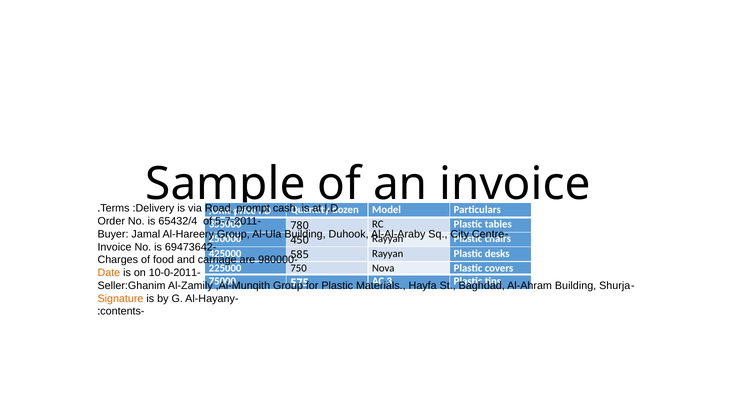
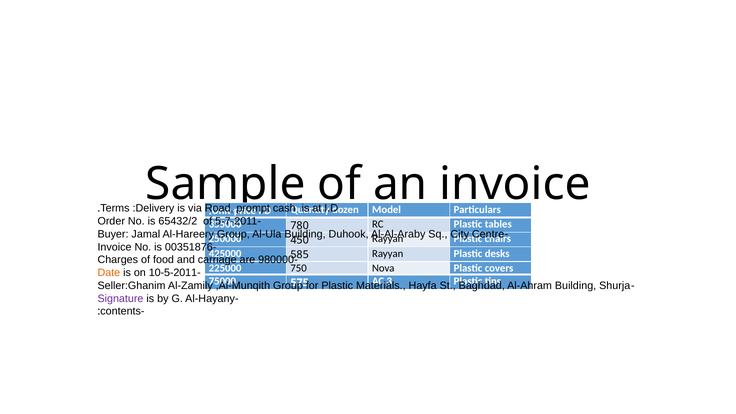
65432/4: 65432/4 -> 65432/2 (178, 221)
69473642: 69473642 -> 00351876 (189, 247)
10-0-2011: 10-0-2011 -> 10-5-2011 (173, 273)
Signature colour: orange -> purple (120, 299)
